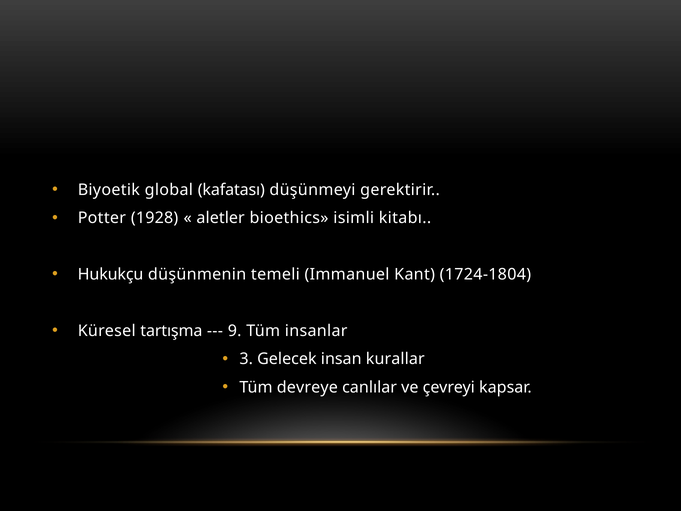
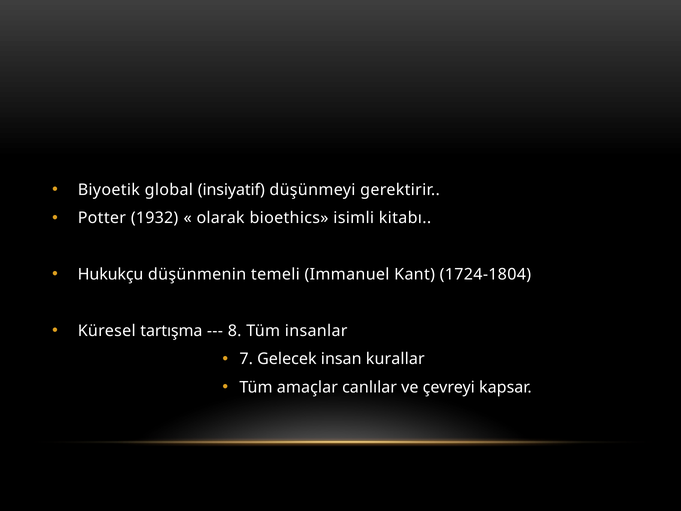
kafatası: kafatası -> insiyatif (231, 190)
1928: 1928 -> 1932 (155, 218)
aletler: aletler -> olarak (221, 218)
9: 9 -> 8 (235, 331)
3: 3 -> 7 (246, 359)
devreye: devreye -> amaçlar (307, 387)
